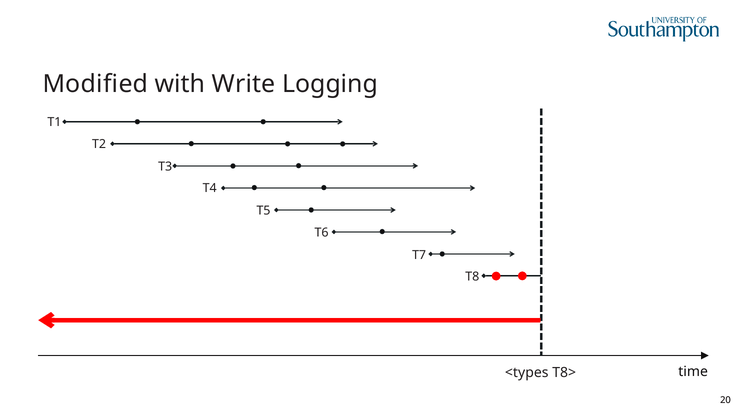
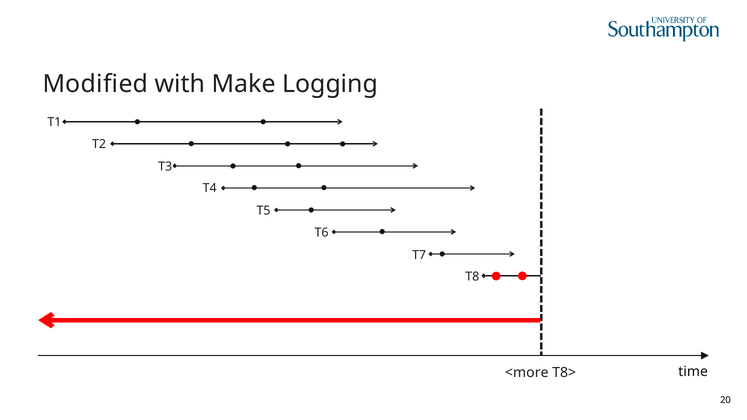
Write: Write -> Make (244, 84)
<types: <types -> <more (527, 373)
